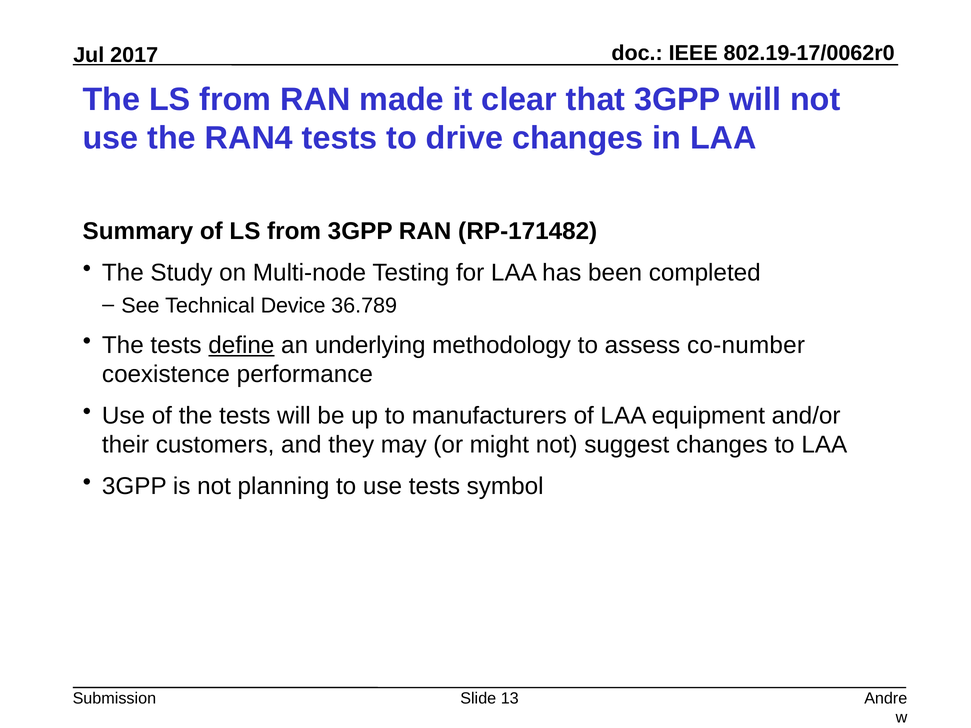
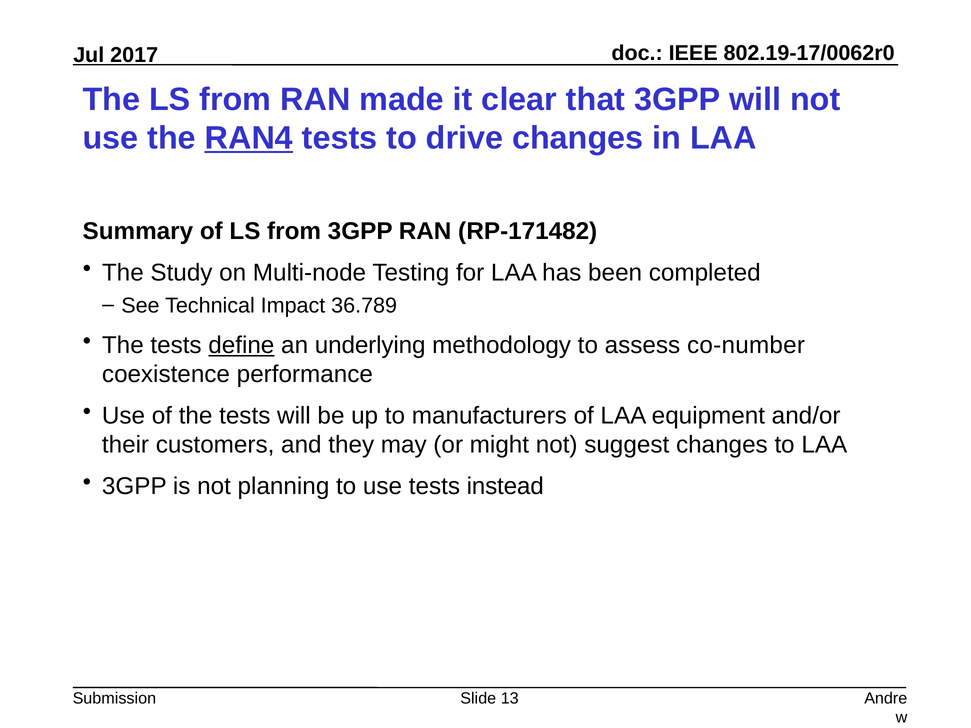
RAN4 underline: none -> present (249, 138)
Device: Device -> Impact (293, 306)
symbol: symbol -> instead (505, 486)
